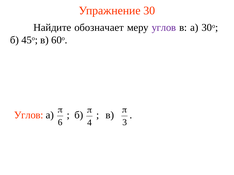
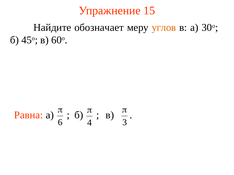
30: 30 -> 15 (149, 11)
углов colour: purple -> orange (164, 28)
Углов: Углов -> Равна (29, 115)
